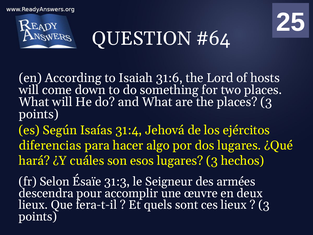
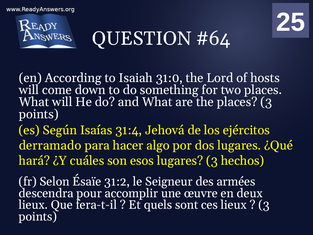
31:6: 31:6 -> 31:0 (169, 78)
diferencias: diferencias -> derramado (50, 145)
31:3: 31:3 -> 31:2 (117, 181)
